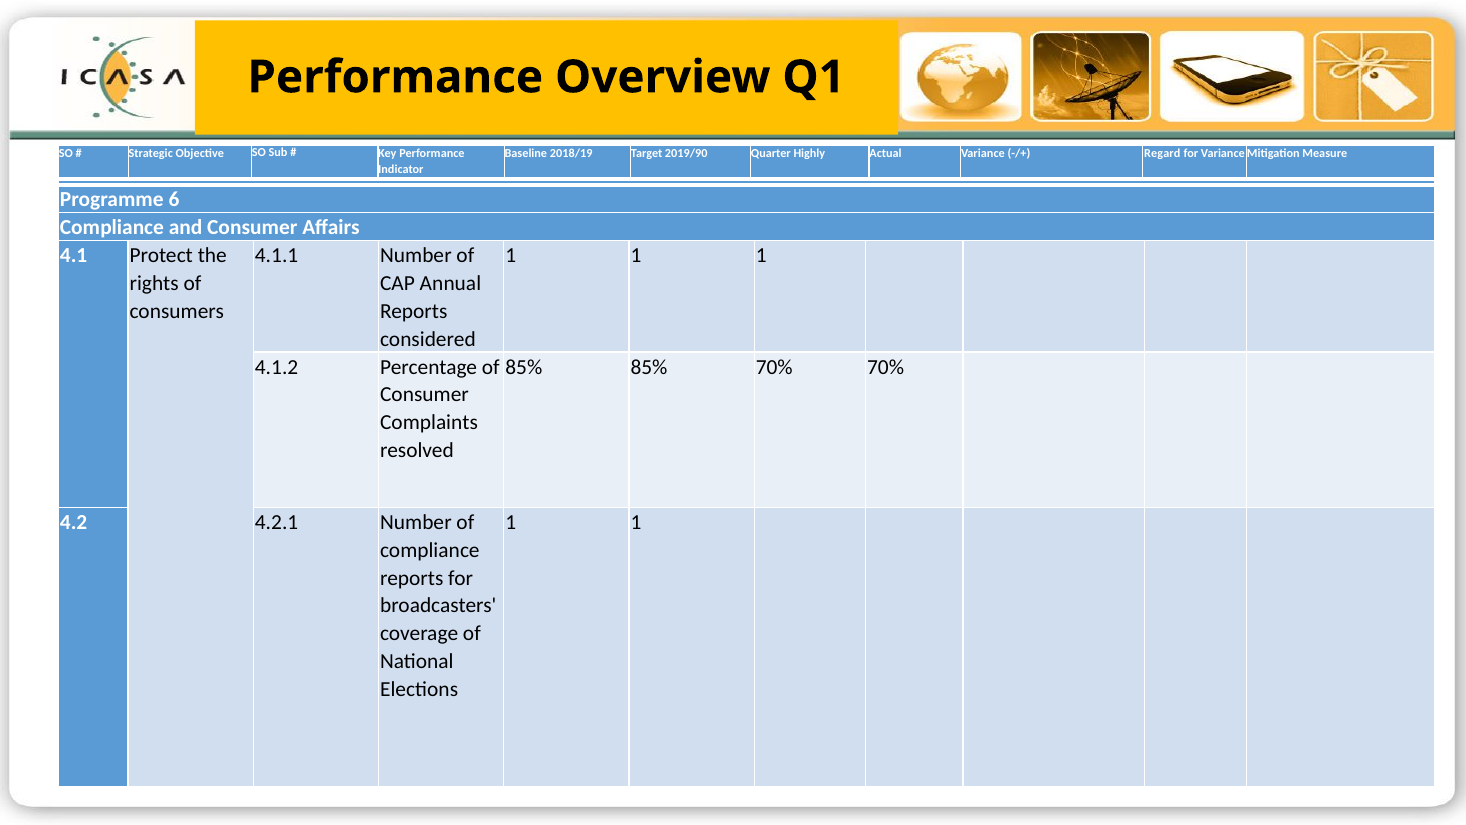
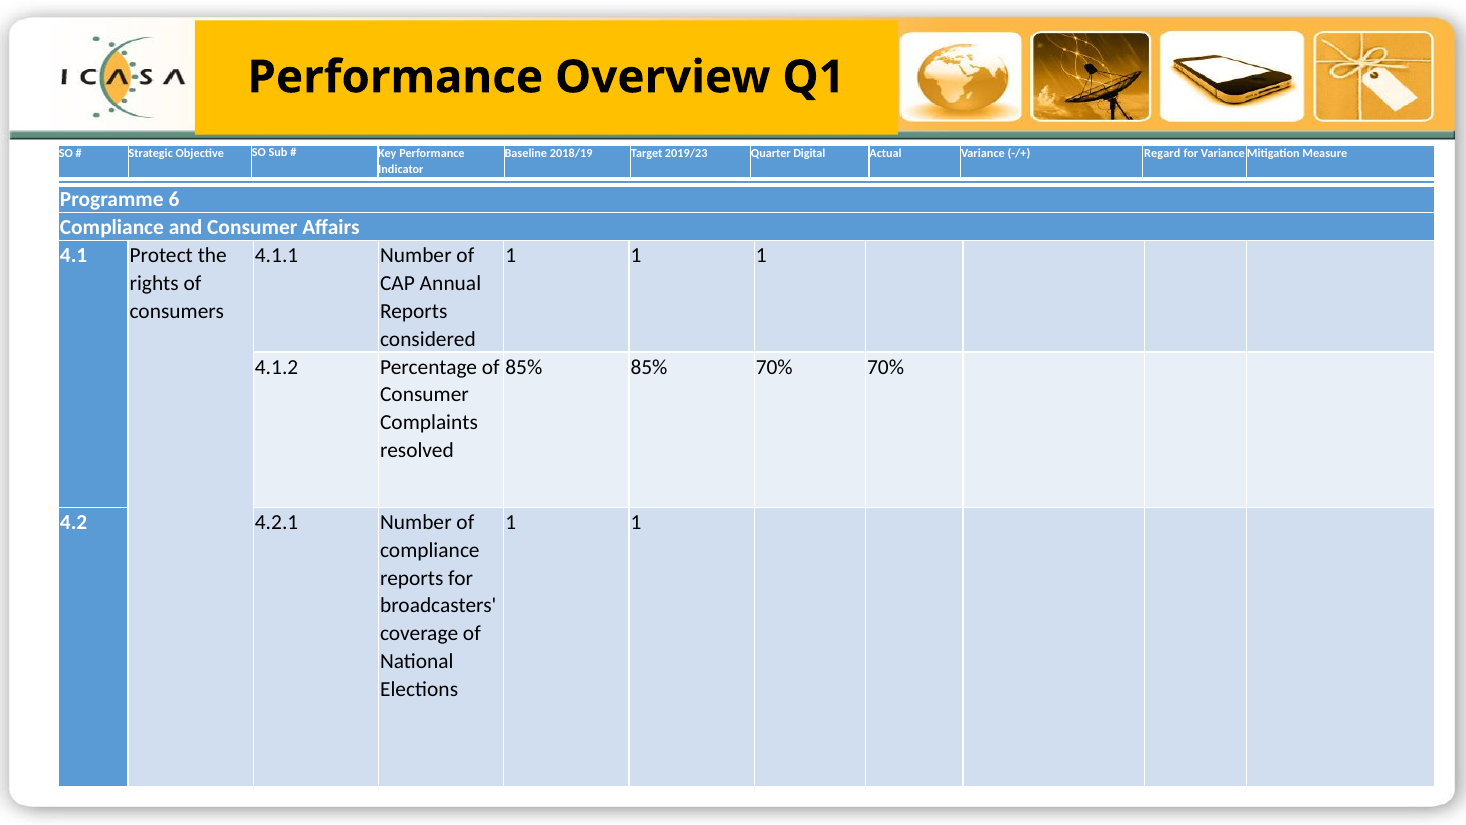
2019/90: 2019/90 -> 2019/23 (686, 154)
Highly: Highly -> Digital (809, 154)
